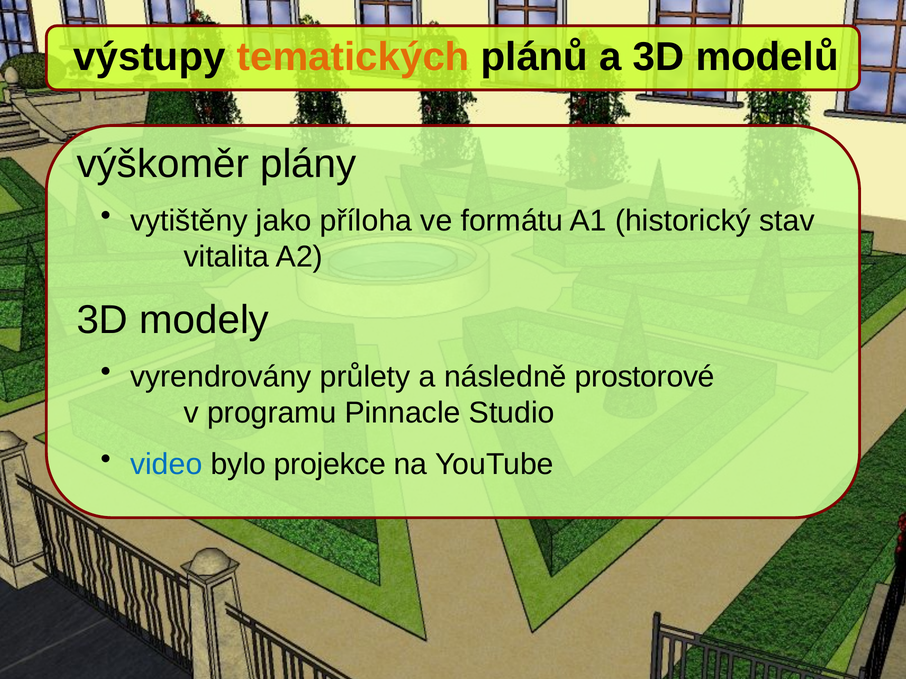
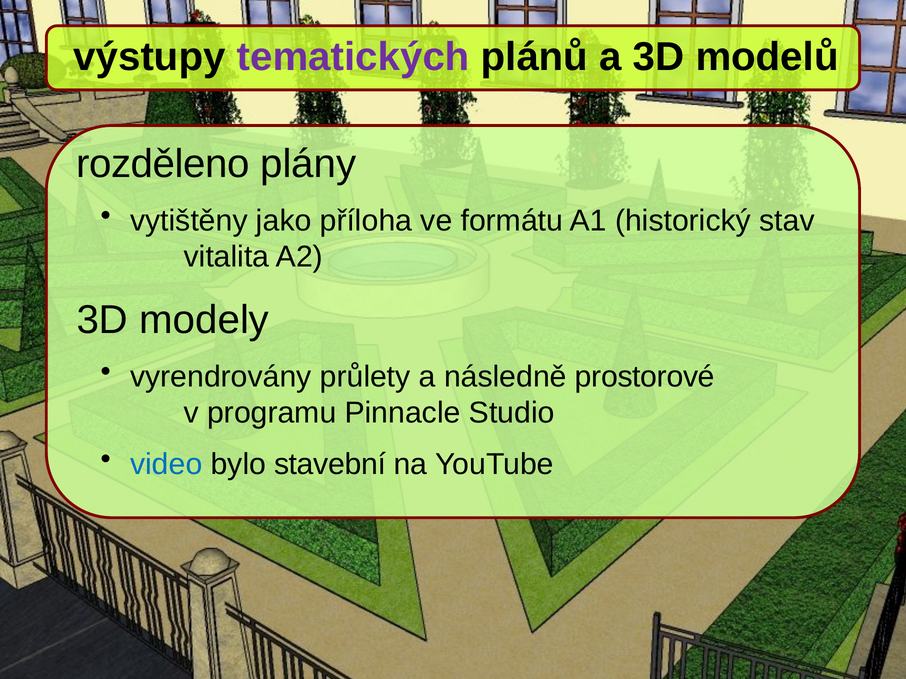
tematických colour: orange -> purple (353, 57)
výškoměr: výškoměr -> rozděleno (163, 164)
projekce: projekce -> stavební (330, 465)
